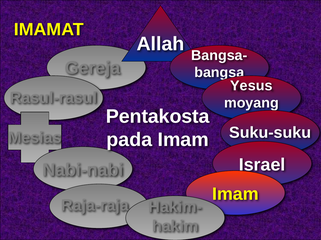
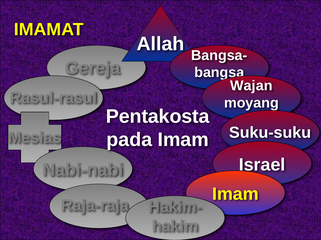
Yesus: Yesus -> Wajan (251, 86)
